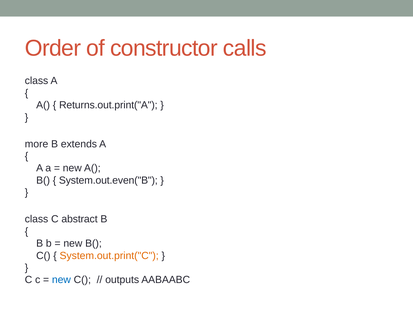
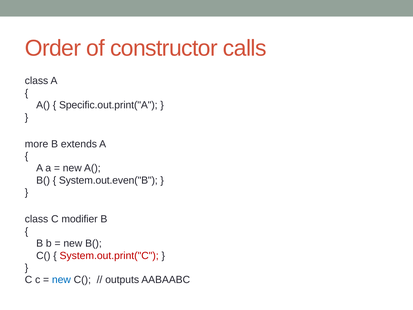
Returns.out.print("A: Returns.out.print("A -> Specific.out.print("A (108, 105)
abstract: abstract -> modifier (80, 219)
System.out.print("C colour: orange -> red (109, 255)
